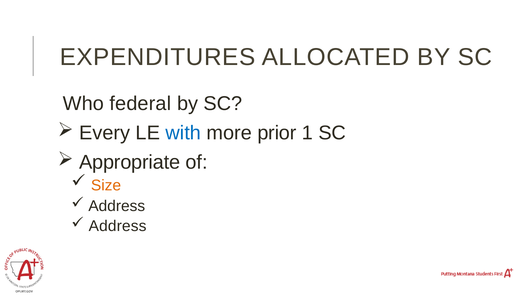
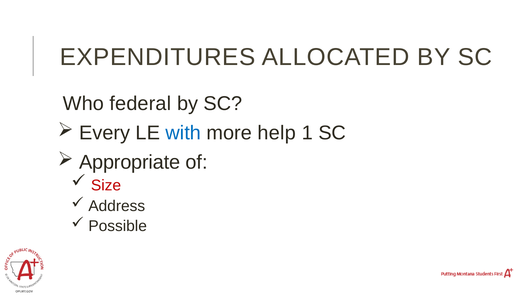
prior: prior -> help (277, 133)
Size colour: orange -> red (106, 186)
Address: Address -> Possible (118, 226)
